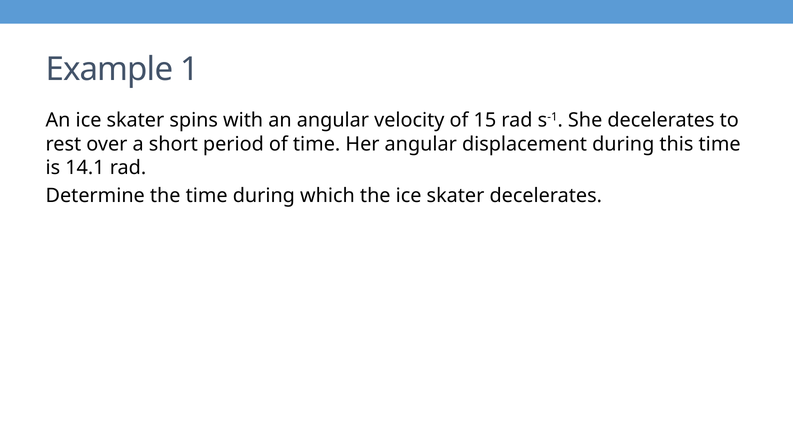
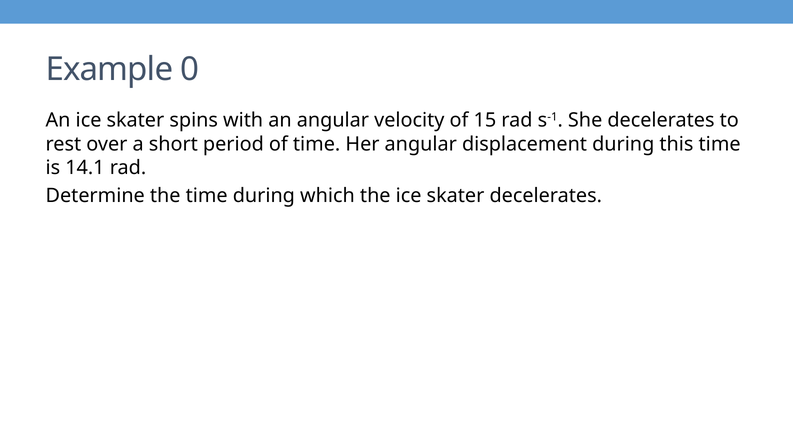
1: 1 -> 0 (190, 69)
